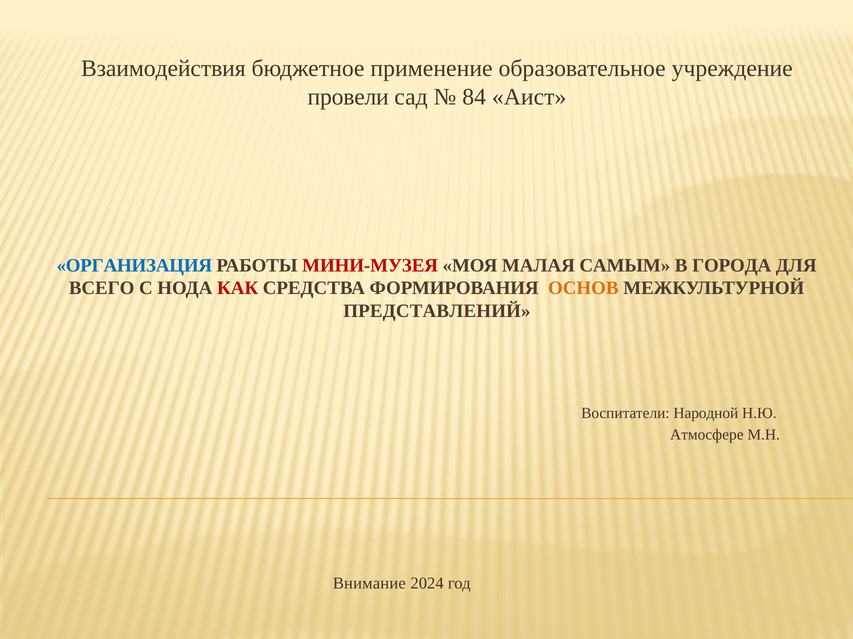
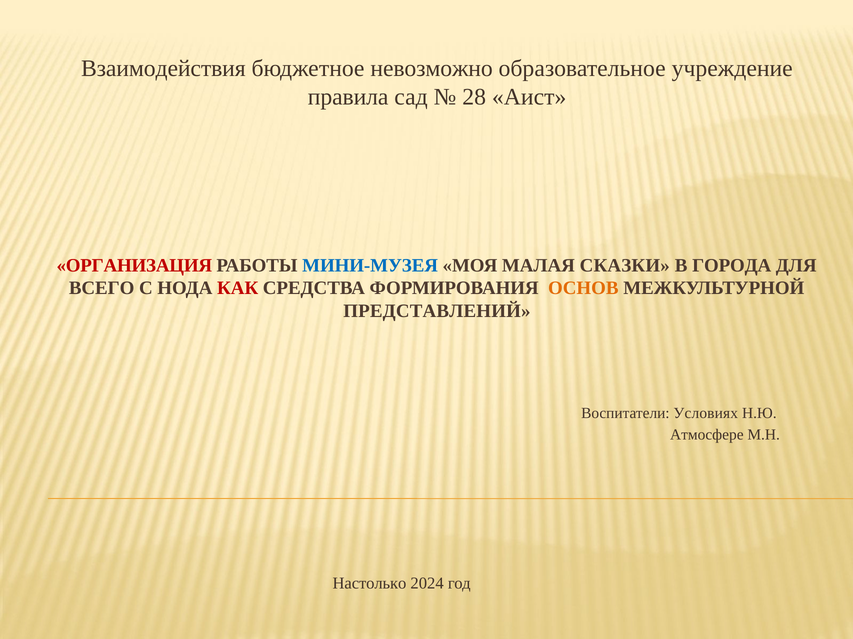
применение: применение -> невозможно (432, 68)
провели: провели -> правила (348, 97)
84: 84 -> 28 (474, 97)
ОРГАНИЗАЦИЯ colour: blue -> red (134, 266)
МИНИ-МУЗЕЯ colour: red -> blue (370, 266)
САМЫМ: САМЫМ -> СКАЗКИ (625, 266)
Народной: Народной -> Условиях (706, 414)
Внимание: Внимание -> Настолько (369, 584)
